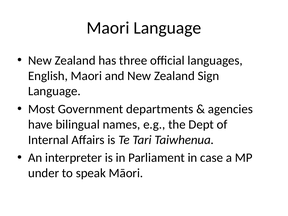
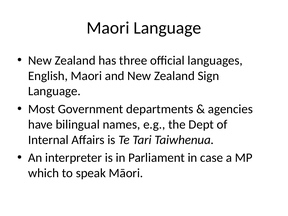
under: under -> which (44, 173)
